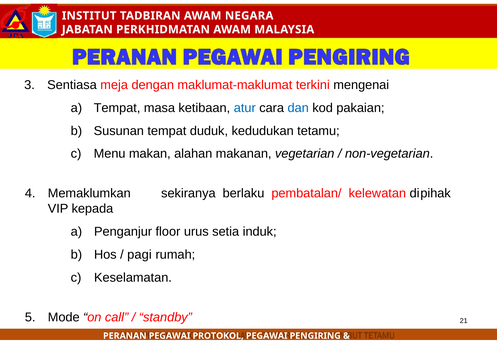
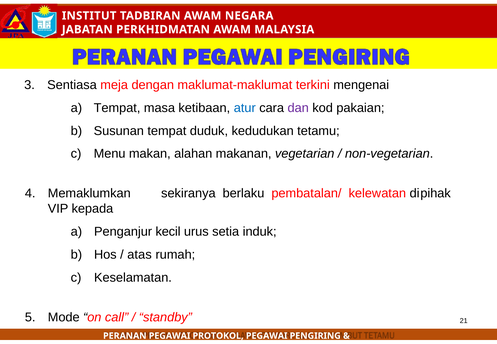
dan colour: blue -> purple (298, 108)
floor: floor -> kecil (168, 232)
pagi: pagi -> atas (139, 255)
